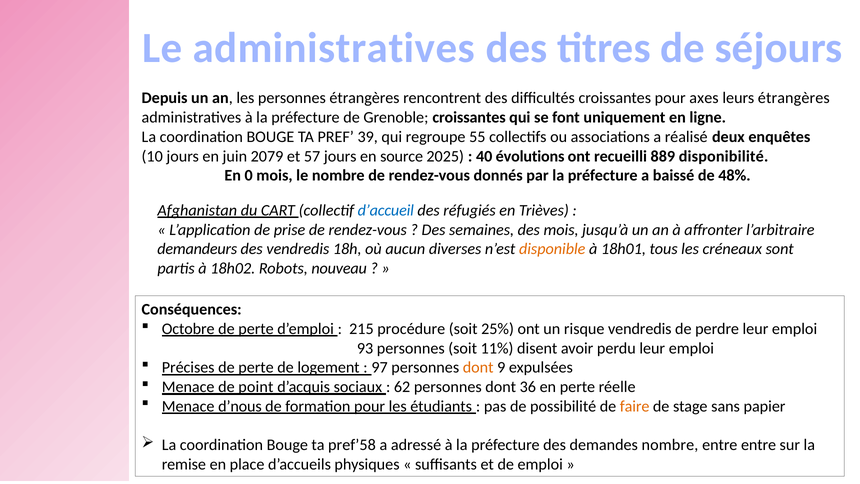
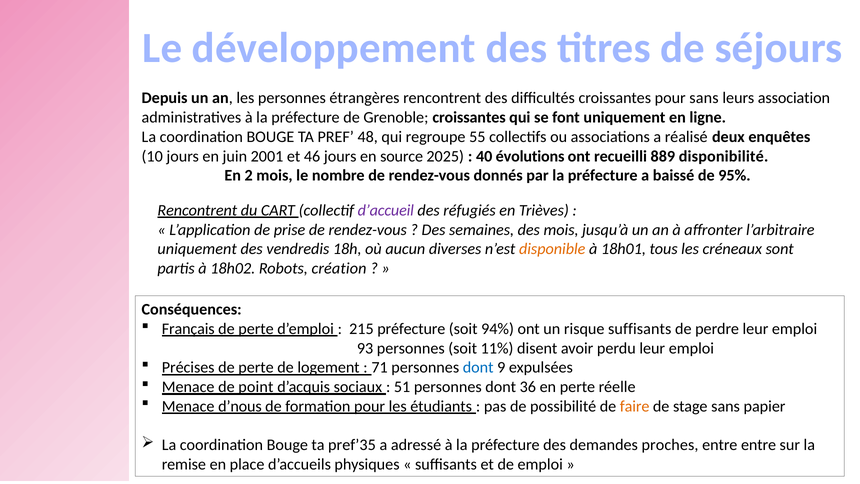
Le administratives: administratives -> développement (334, 48)
pour axes: axes -> sans (704, 98)
leurs étrangères: étrangères -> association (794, 98)
39: 39 -> 48 (368, 137)
2079: 2079 -> 2001 (267, 156)
57: 57 -> 46 (312, 156)
0: 0 -> 2 (249, 176)
48%: 48% -> 95% (734, 176)
Afghanistan: Afghanistan -> Rencontrent (197, 210)
d’accueil colour: blue -> purple (386, 210)
demandeurs: demandeurs -> uniquement (197, 249)
nouveau: nouveau -> création (339, 268)
Octobre: Octobre -> Français (188, 329)
215 procédure: procédure -> préfecture (411, 329)
25%: 25% -> 94% (498, 329)
risque vendredis: vendredis -> suffisants (640, 329)
97: 97 -> 71 (380, 367)
dont colour: orange -> blue (478, 367)
62: 62 -> 51 (402, 387)
pref’58: pref’58 -> pref’35 (352, 445)
demandes nombre: nombre -> proches (670, 445)
